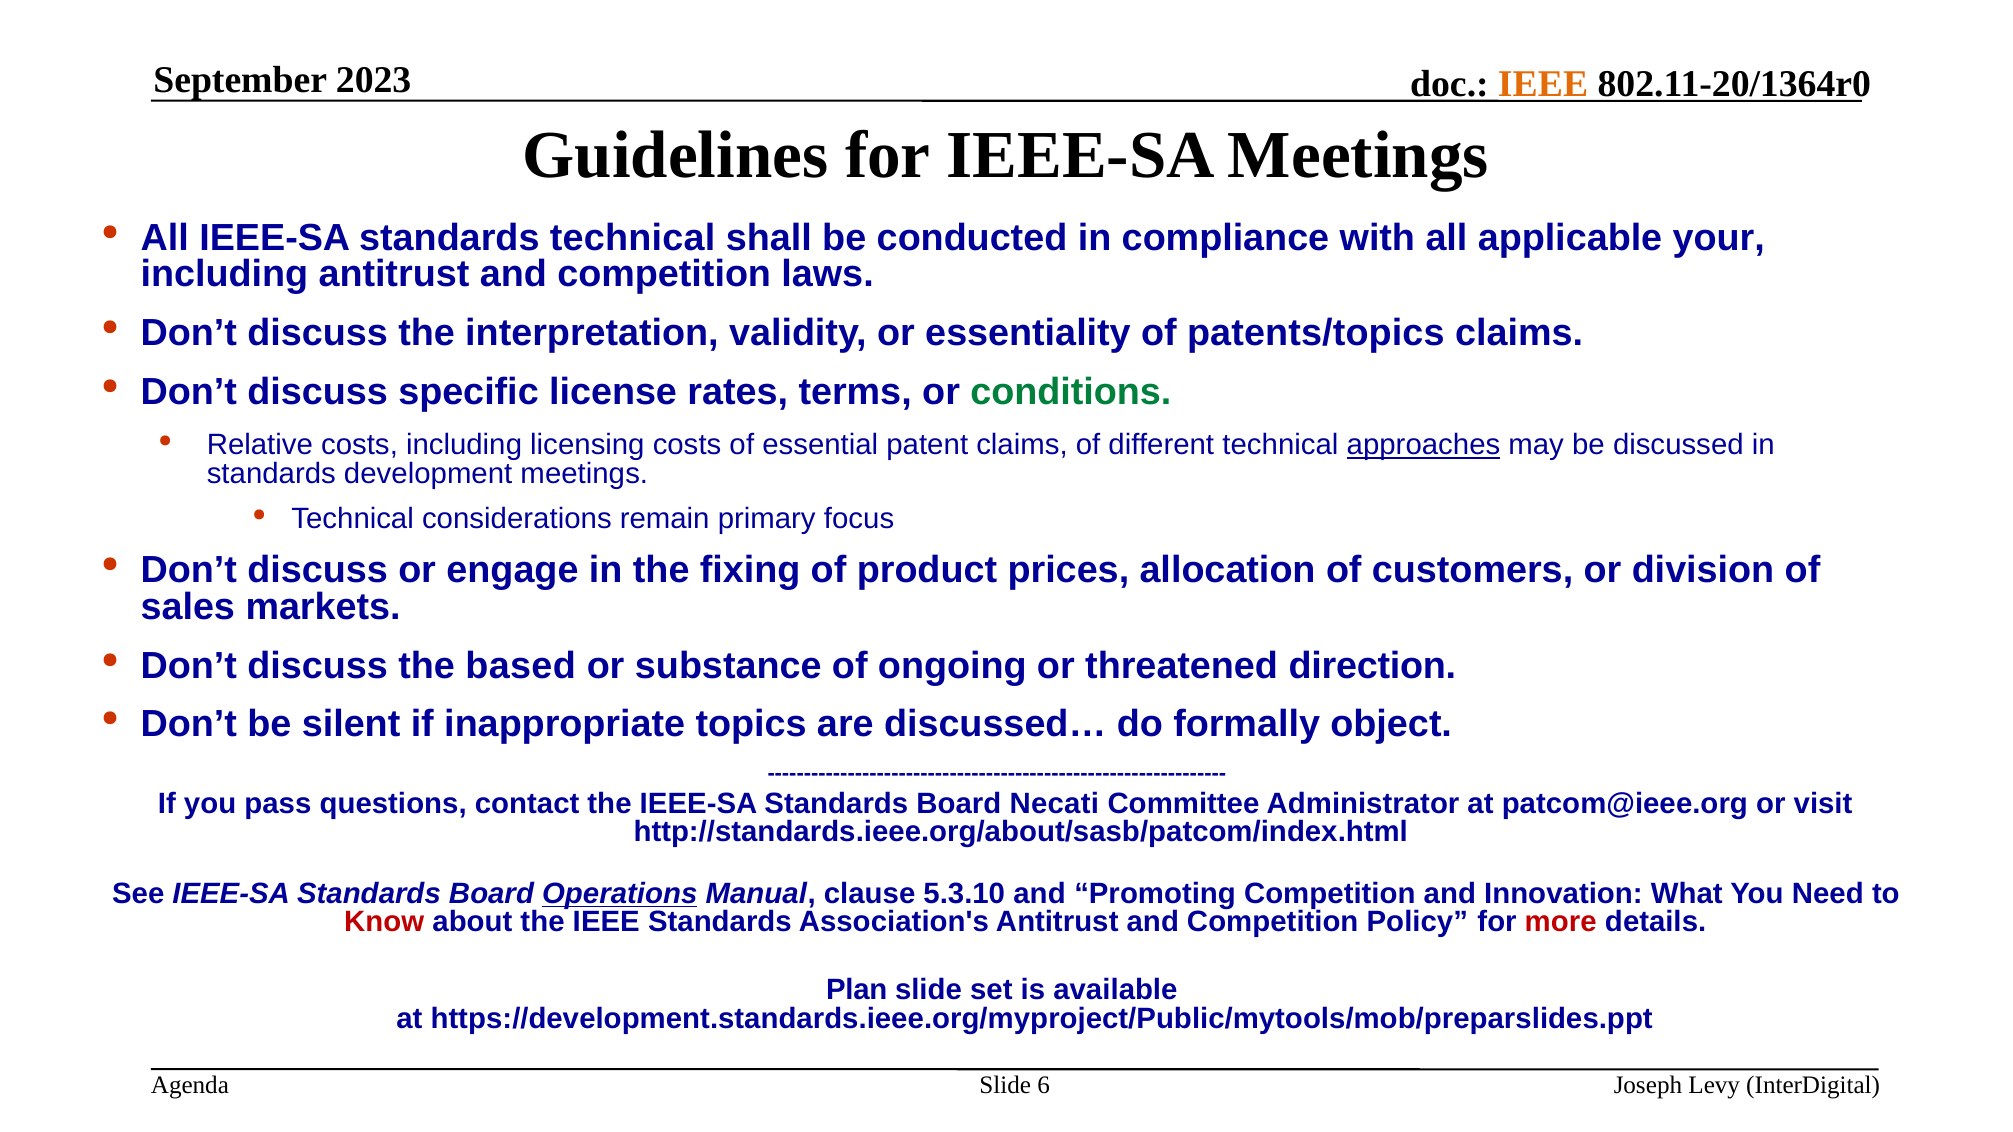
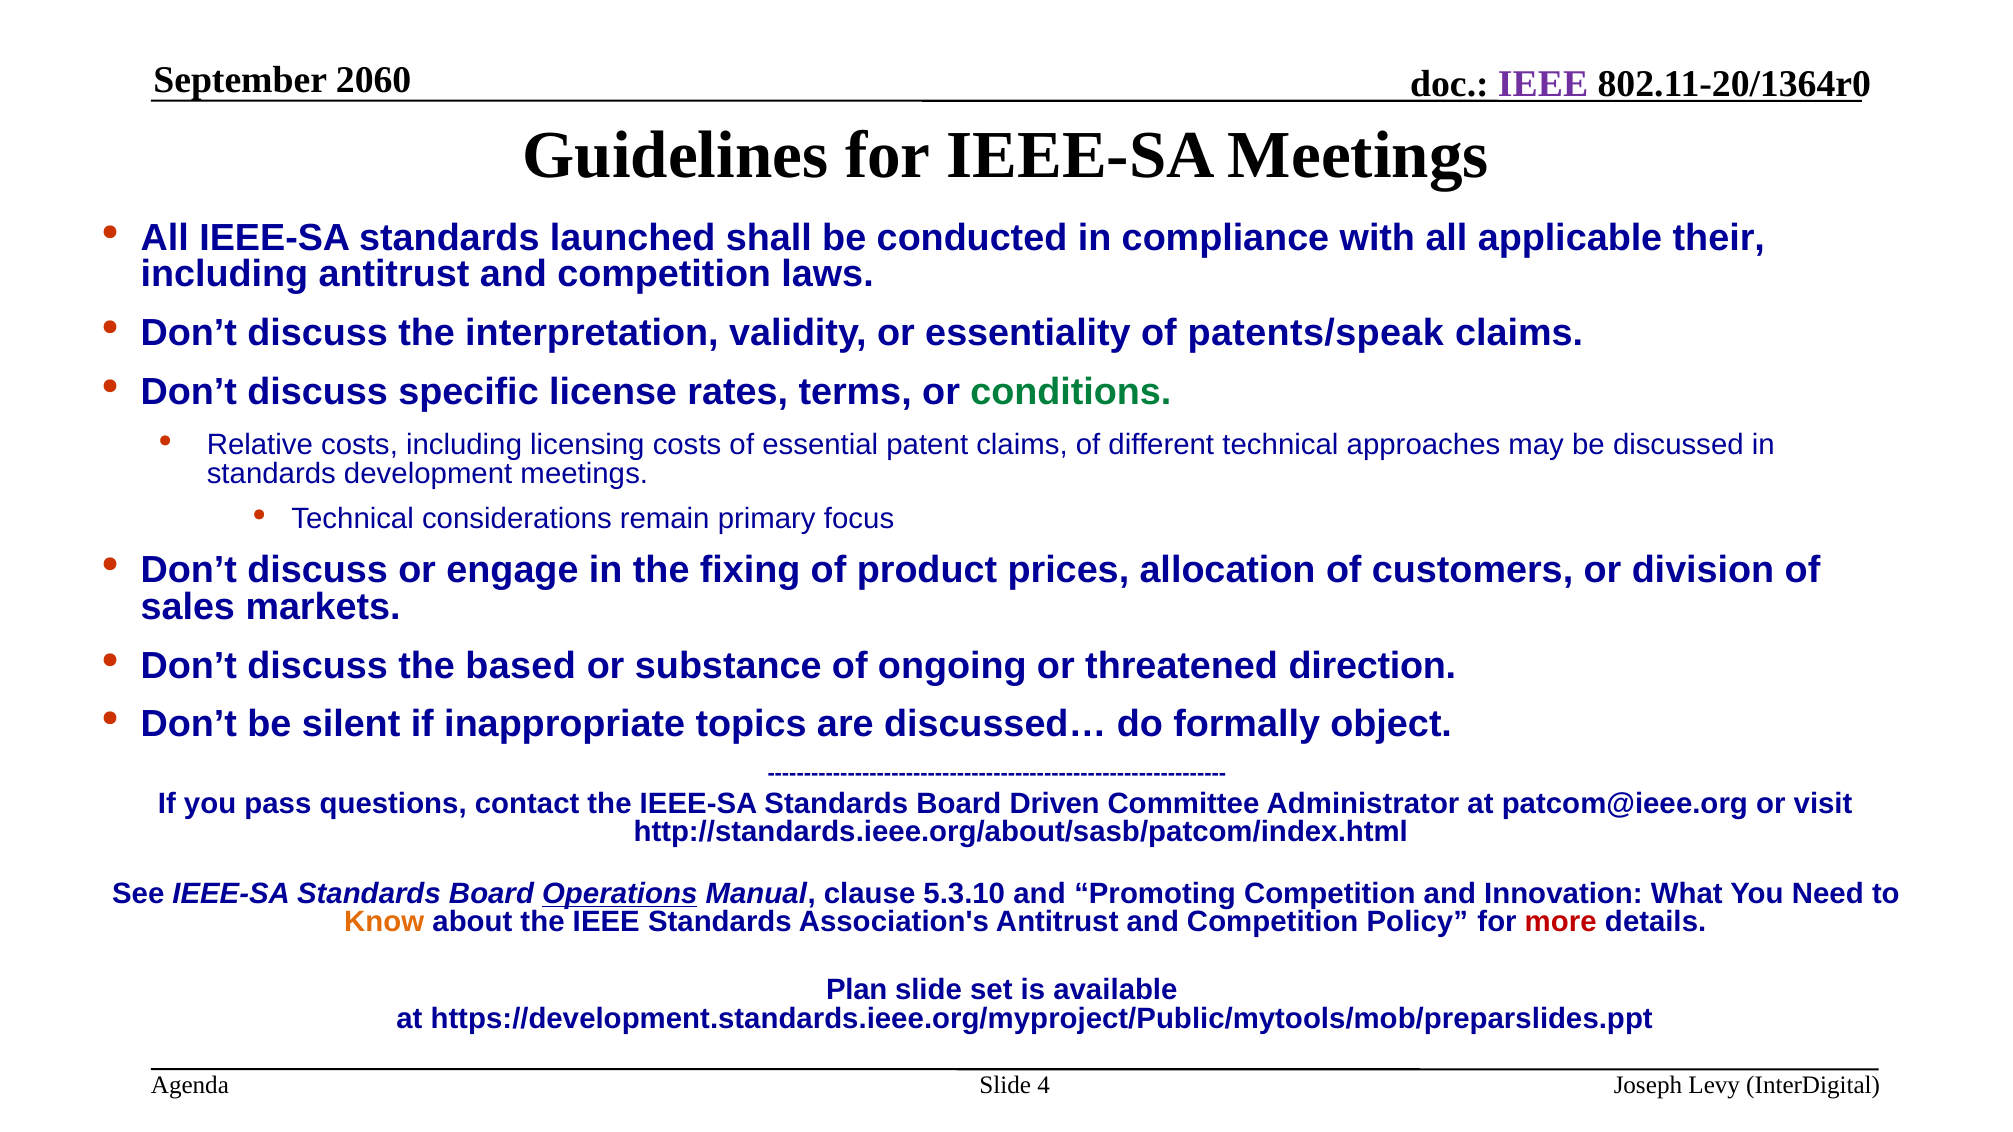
2023: 2023 -> 2060 (374, 80)
IEEE colour: orange -> purple (1543, 84)
standards technical: technical -> launched (633, 238)
your: your -> their (1719, 238)
patents/topics: patents/topics -> patents/speak (1316, 333)
approaches underline: present -> none (1423, 445)
Necati: Necati -> Driven (1055, 804)
Know colour: red -> orange (384, 922)
6: 6 -> 4 (1044, 1086)
